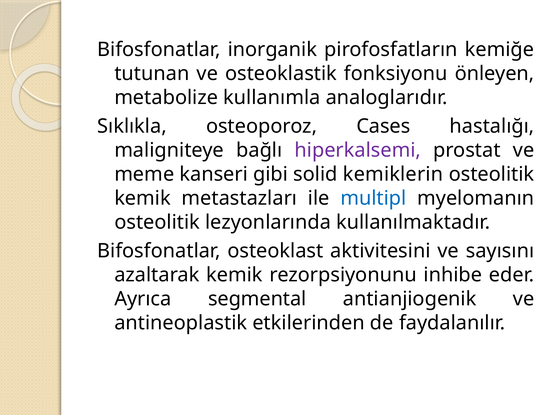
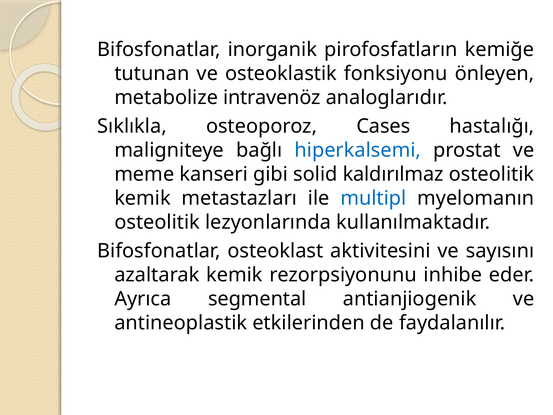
kullanımla: kullanımla -> intravenöz (272, 97)
hiperkalsemi colour: purple -> blue (358, 150)
kemiklerin: kemiklerin -> kaldırılmaz (393, 174)
